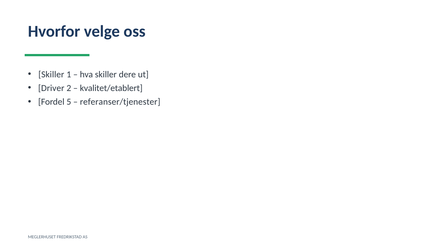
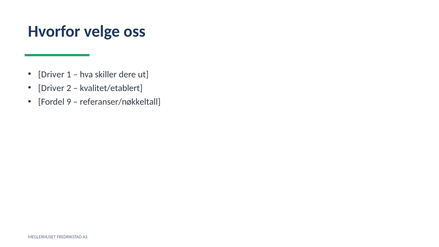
Skiller: Skiller -> Driver (51, 74)
5: 5 -> 9 (69, 102)
referanser/tjenester: referanser/tjenester -> referanser/nøkkeltall (120, 102)
